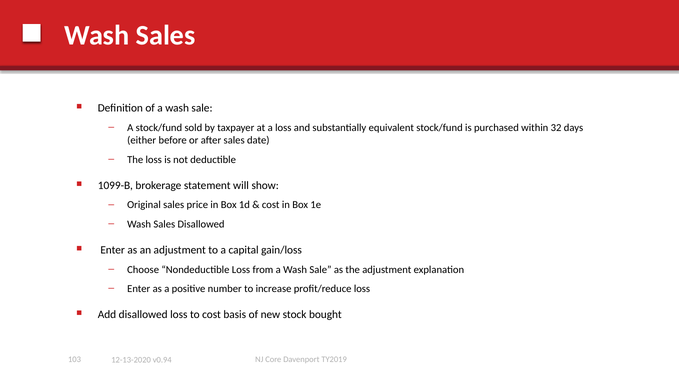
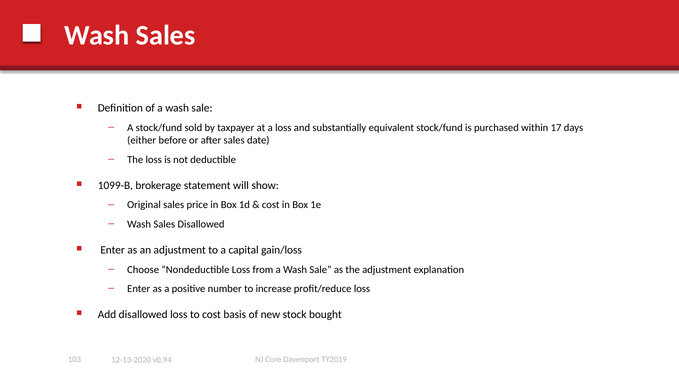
32: 32 -> 17 (556, 128)
